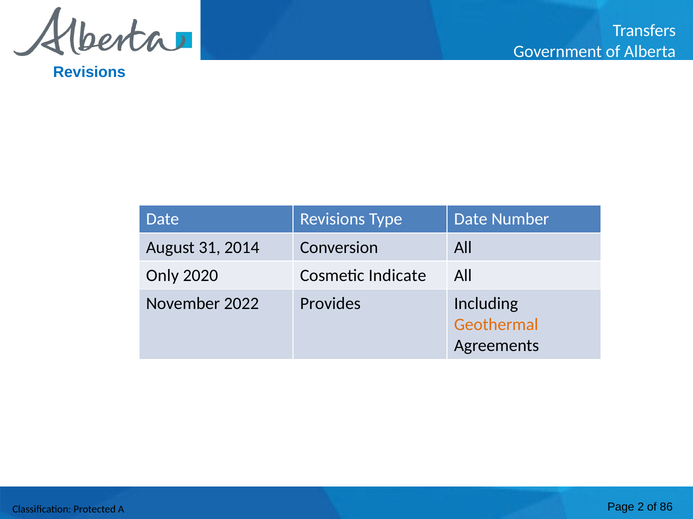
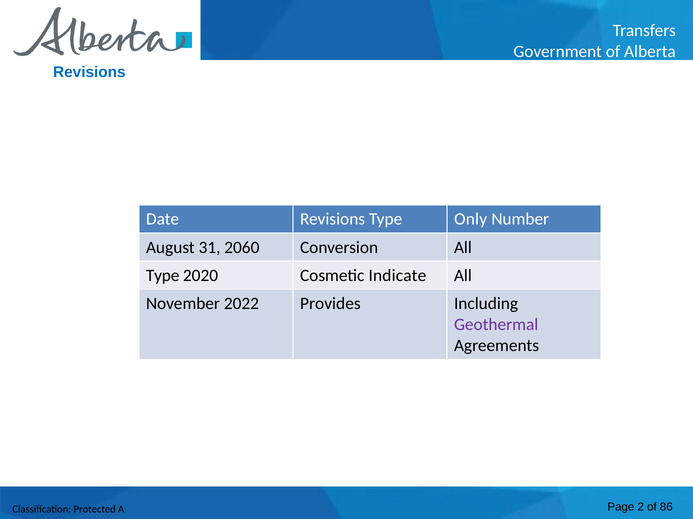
Type Date: Date -> Only (471, 220)
2014: 2014 -> 2060 (242, 248)
Only: Only -> Type (163, 276)
Geothermal colour: orange -> purple (496, 325)
